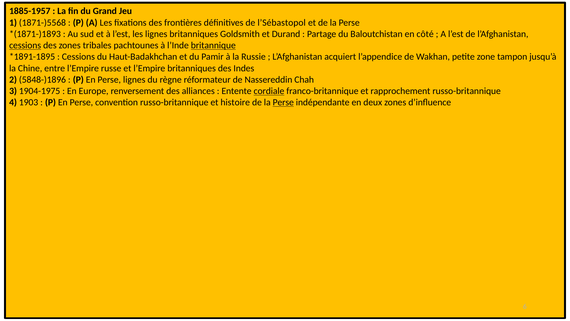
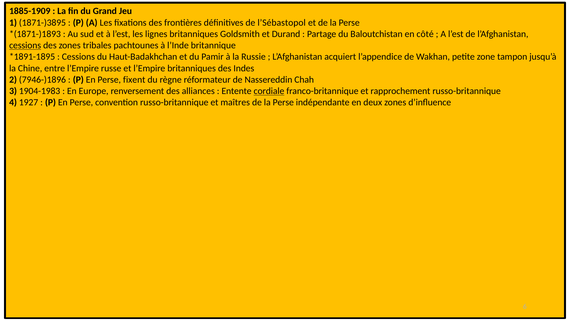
1885-1957: 1885-1957 -> 1885-1909 (30, 11)
1871-)5568: 1871-)5568 -> 1871-)3895 (42, 23)
britannique underline: present -> none (213, 45)
5848-)1896: 5848-)1896 -> 7946-)1896 (42, 80)
Perse lignes: lignes -> fixent (134, 80)
1904-1975: 1904-1975 -> 1904-1983 (40, 91)
1903: 1903 -> 1927 (29, 102)
histoire: histoire -> maîtres (235, 102)
Perse underline: present -> none (283, 102)
